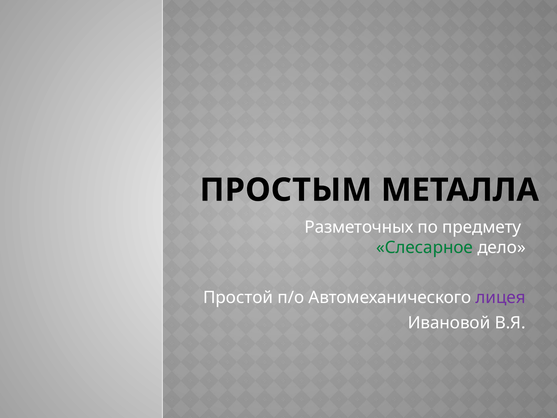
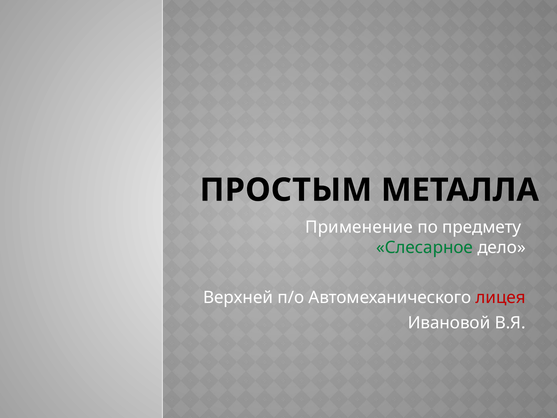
Разметочных: Разметочных -> Применение (359, 227)
Простой: Простой -> Верхней (238, 297)
лицея colour: purple -> red (501, 297)
